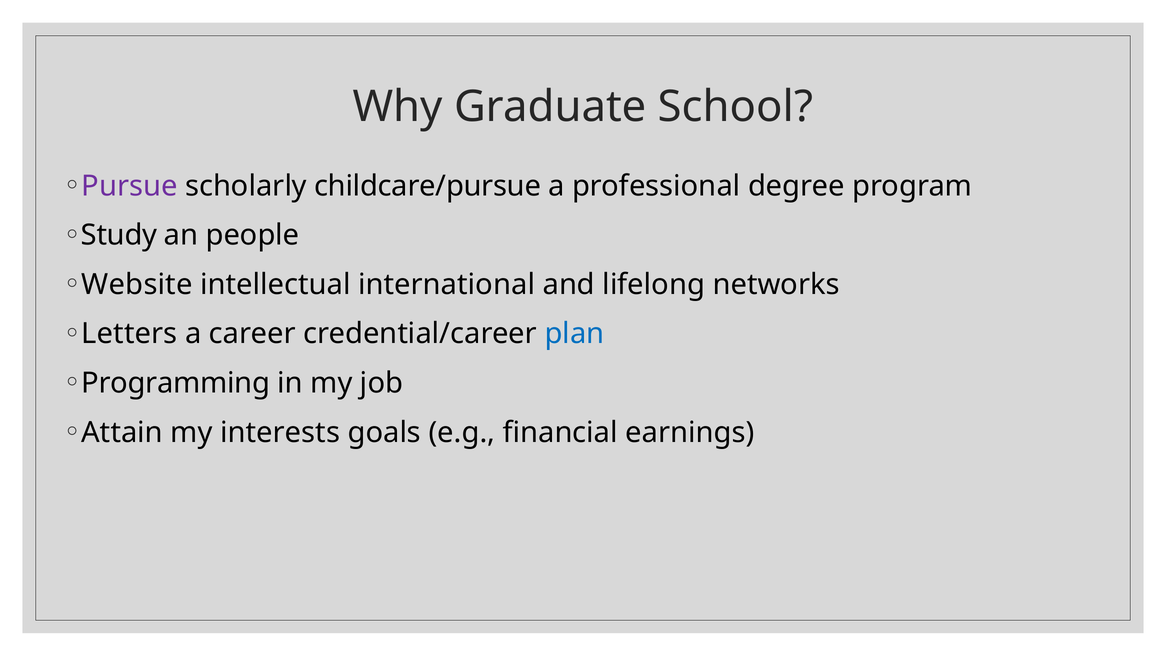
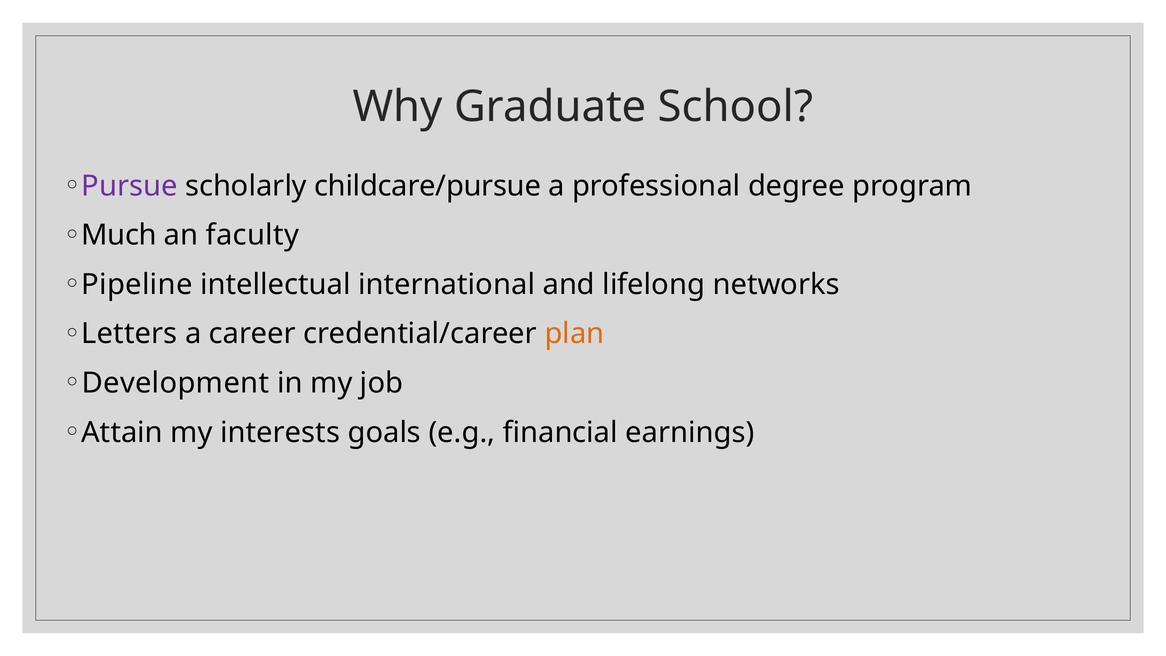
Study: Study -> Much (119, 235)
people: people -> faculty (252, 235)
Website: Website -> Pipeline (137, 285)
plan colour: blue -> orange (574, 334)
Programming: Programming -> Development (175, 383)
